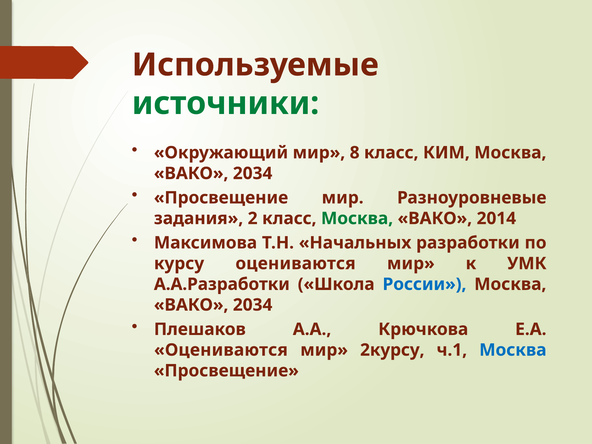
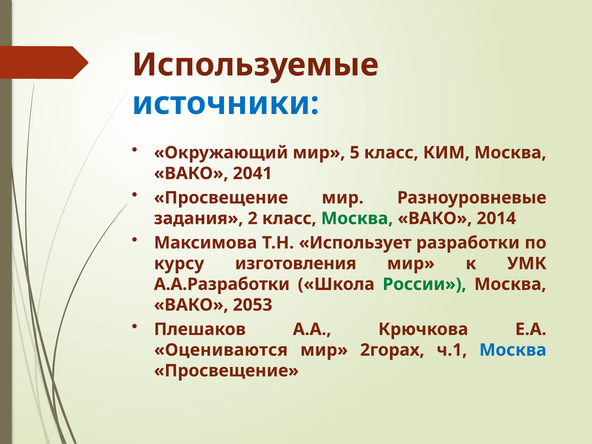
источники colour: green -> blue (226, 103)
8: 8 -> 5 (355, 153)
2034: 2034 -> 2041 (253, 173)
Начальных: Начальных -> Использует (355, 243)
курсу оцениваются: оцениваются -> изготовления (296, 263)
России colour: blue -> green (424, 284)
2034: 2034 -> 2053 (253, 305)
2курсу: 2курсу -> 2горах (392, 350)
